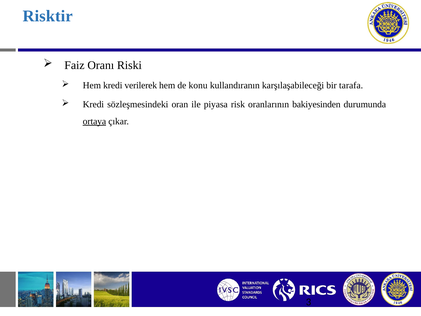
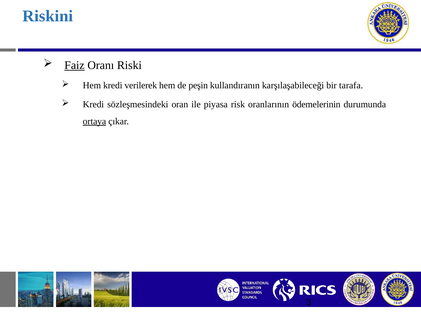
Risktir: Risktir -> Riskini (48, 16)
Faiz underline: none -> present (74, 65)
konu: konu -> peşin (198, 85)
bakiyesinden: bakiyesinden -> ödemelerinin (316, 104)
